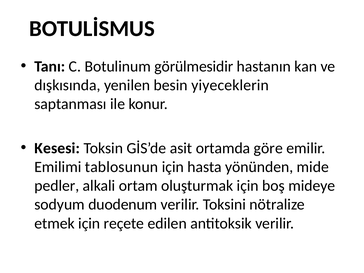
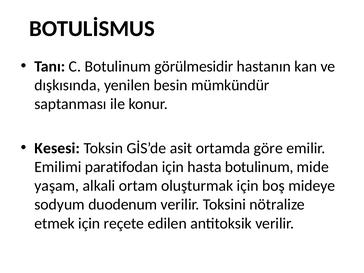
yiyeceklerin: yiyeceklerin -> mümkündür (230, 85)
tablosunun: tablosunun -> paratifodan (122, 167)
hasta yönünden: yönünden -> botulinum (259, 167)
pedler: pedler -> yaşam (57, 186)
